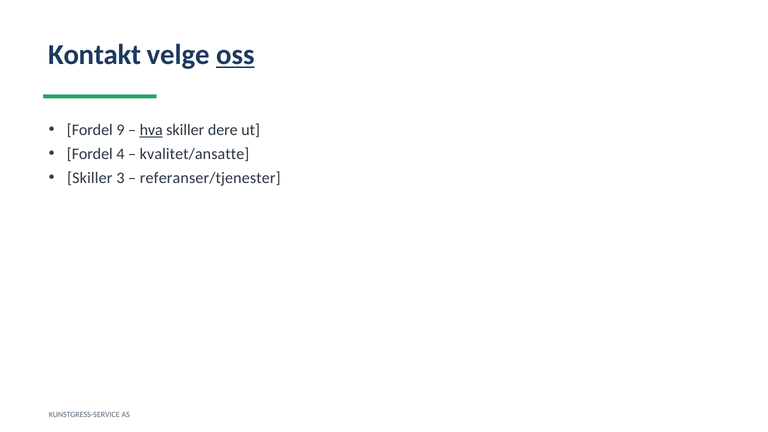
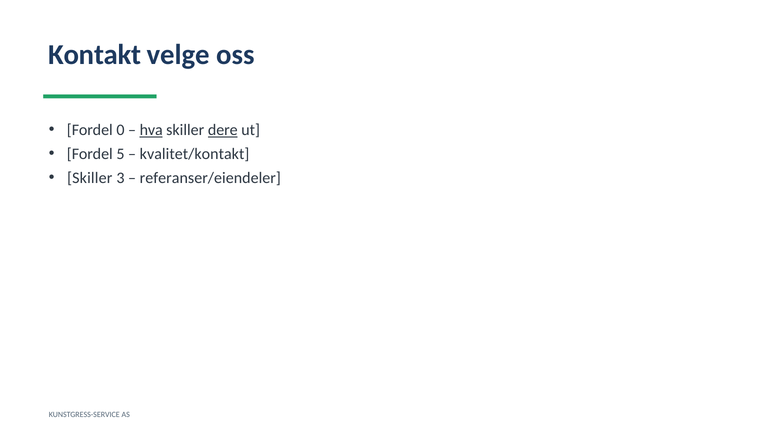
oss underline: present -> none (235, 55)
9: 9 -> 0 (120, 130)
dere underline: none -> present (223, 130)
4: 4 -> 5 (120, 154)
kvalitet/ansatte: kvalitet/ansatte -> kvalitet/kontakt (195, 154)
referanser/tjenester: referanser/tjenester -> referanser/eiendeler (210, 178)
